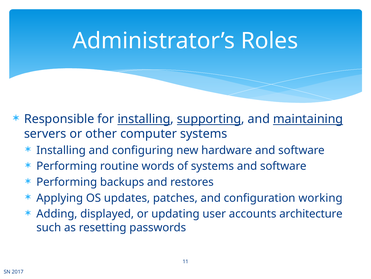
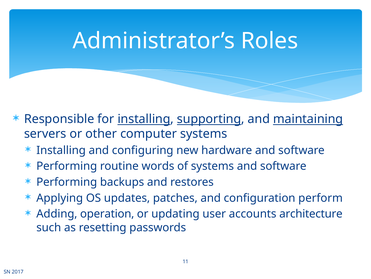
working: working -> perform (321, 197)
displayed: displayed -> operation (107, 213)
